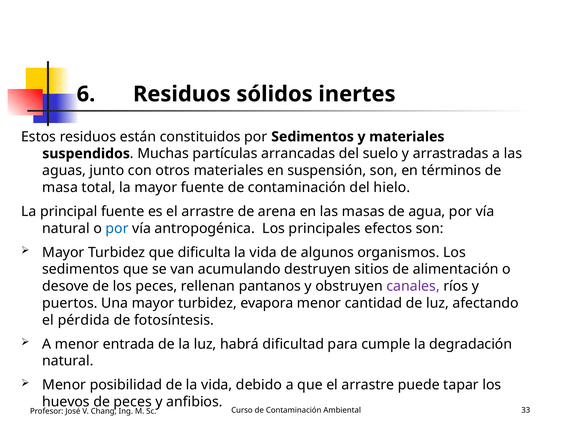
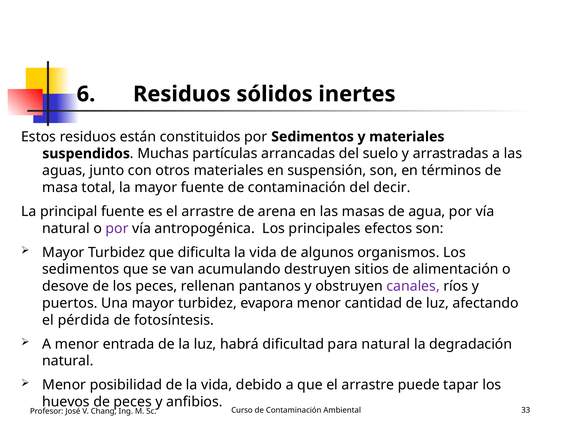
hielo: hielo -> decir (392, 187)
por colour: blue -> purple (117, 228)
para cumple: cumple -> natural (386, 344)
